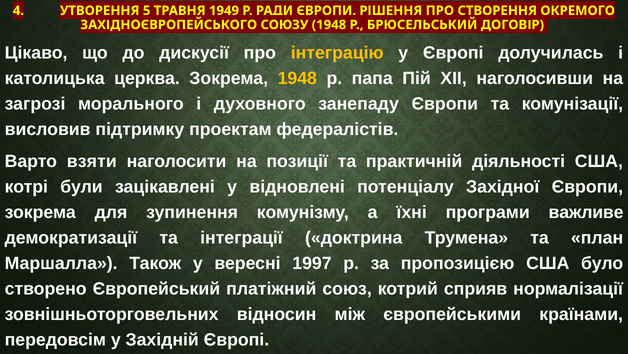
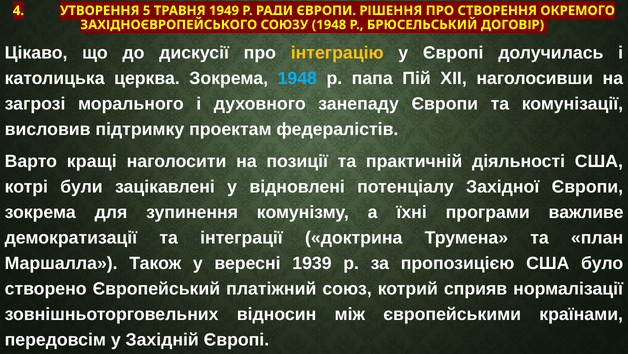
1948 colour: yellow -> light blue (297, 78)
взяти: взяти -> кращі (92, 161)
1997: 1997 -> 1939 (312, 263)
